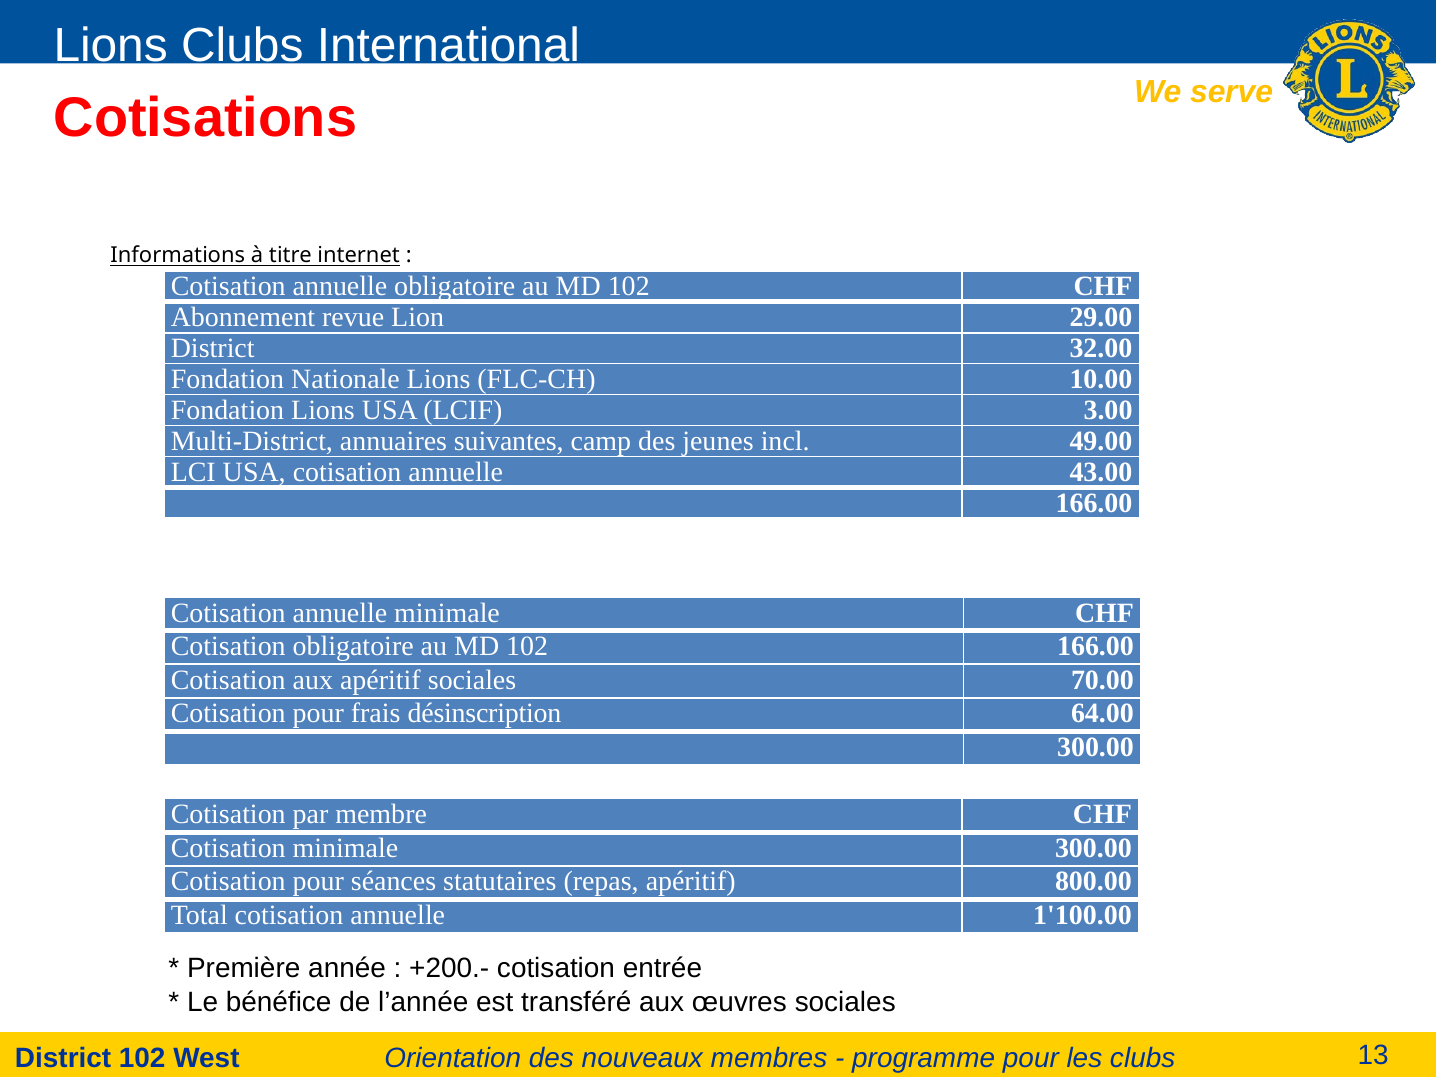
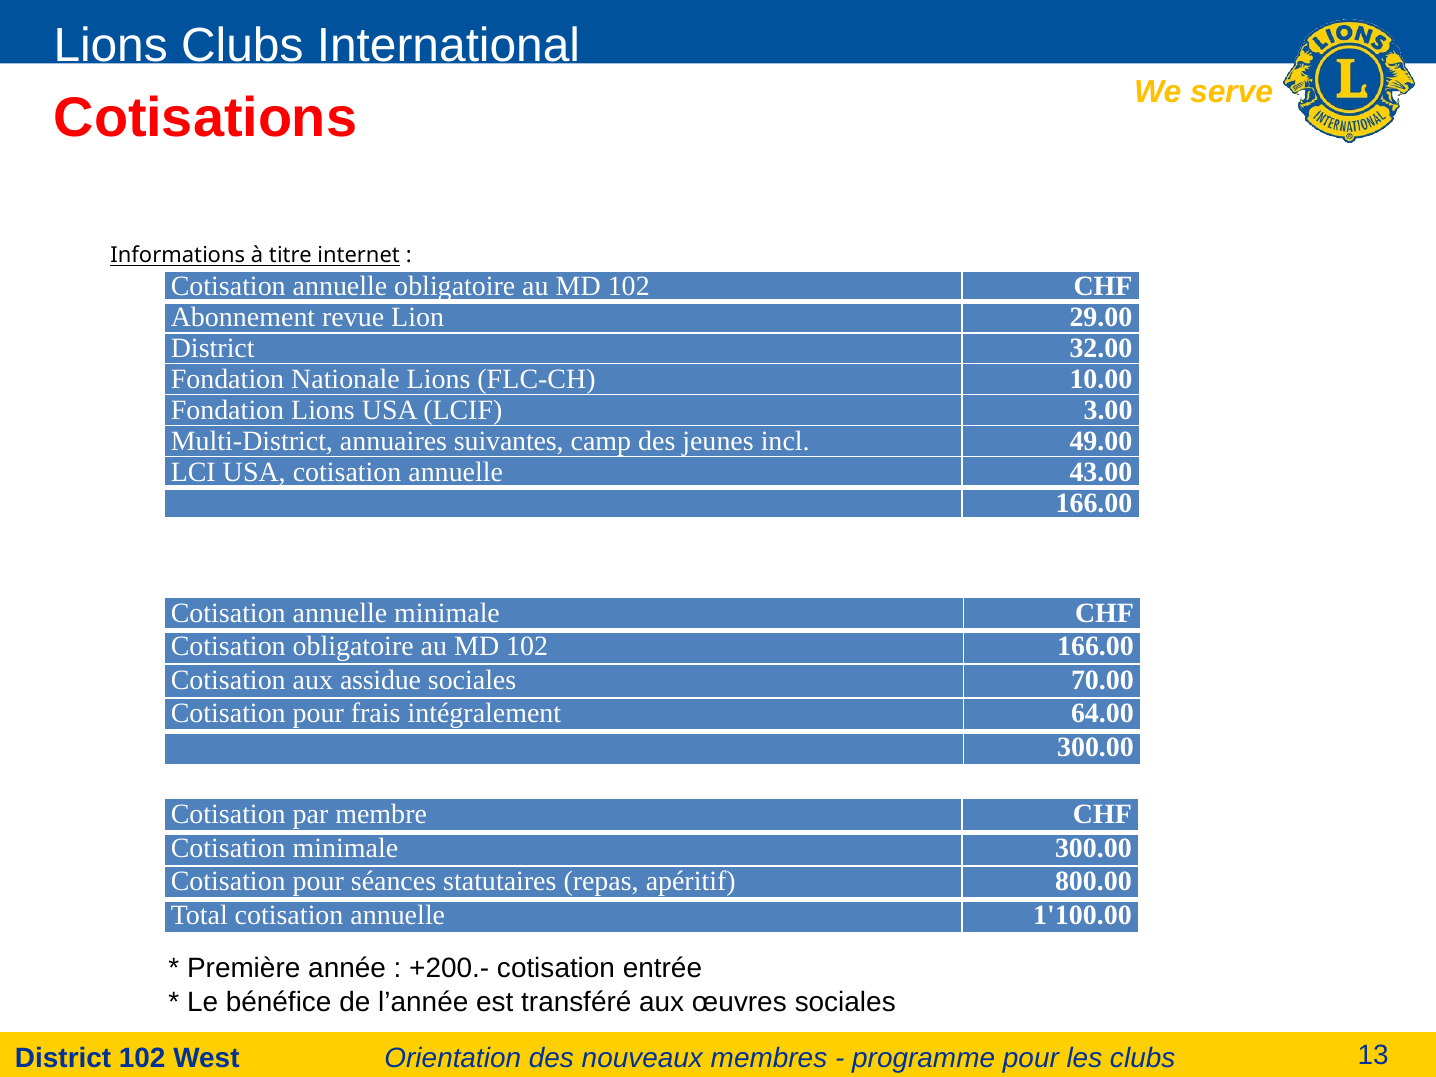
aux apéritif: apéritif -> assidue (380, 680)
désinscription: désinscription -> intégralement (484, 714)
